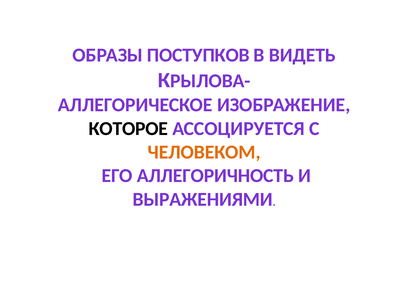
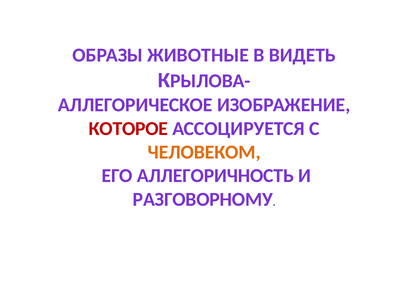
ПОСТУПКОВ: ПОСТУПКОВ -> ЖИВОТНЫЕ (198, 55)
КОТОРОЕ colour: black -> red (128, 128)
ВЫРАЖЕНИЯМИ: ВЫРАЖЕНИЯМИ -> РАЗГОВОРНОМУ (203, 199)
